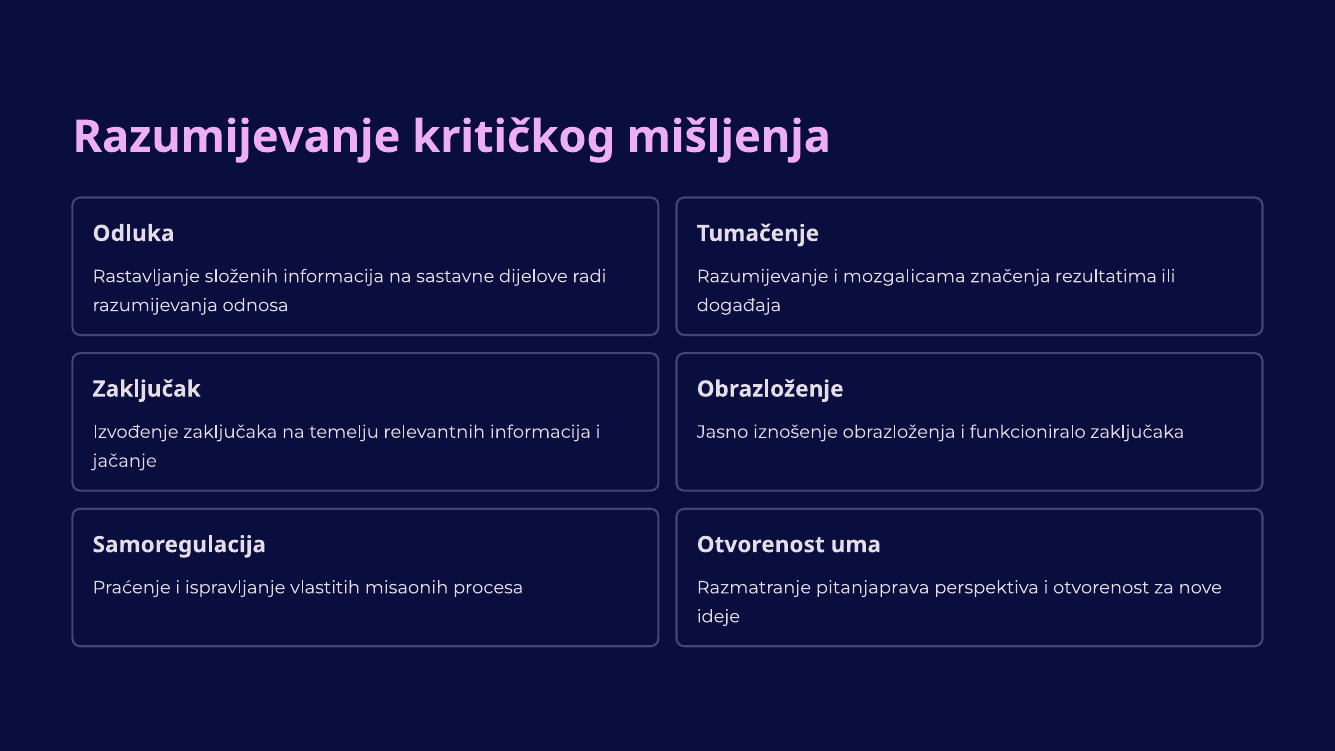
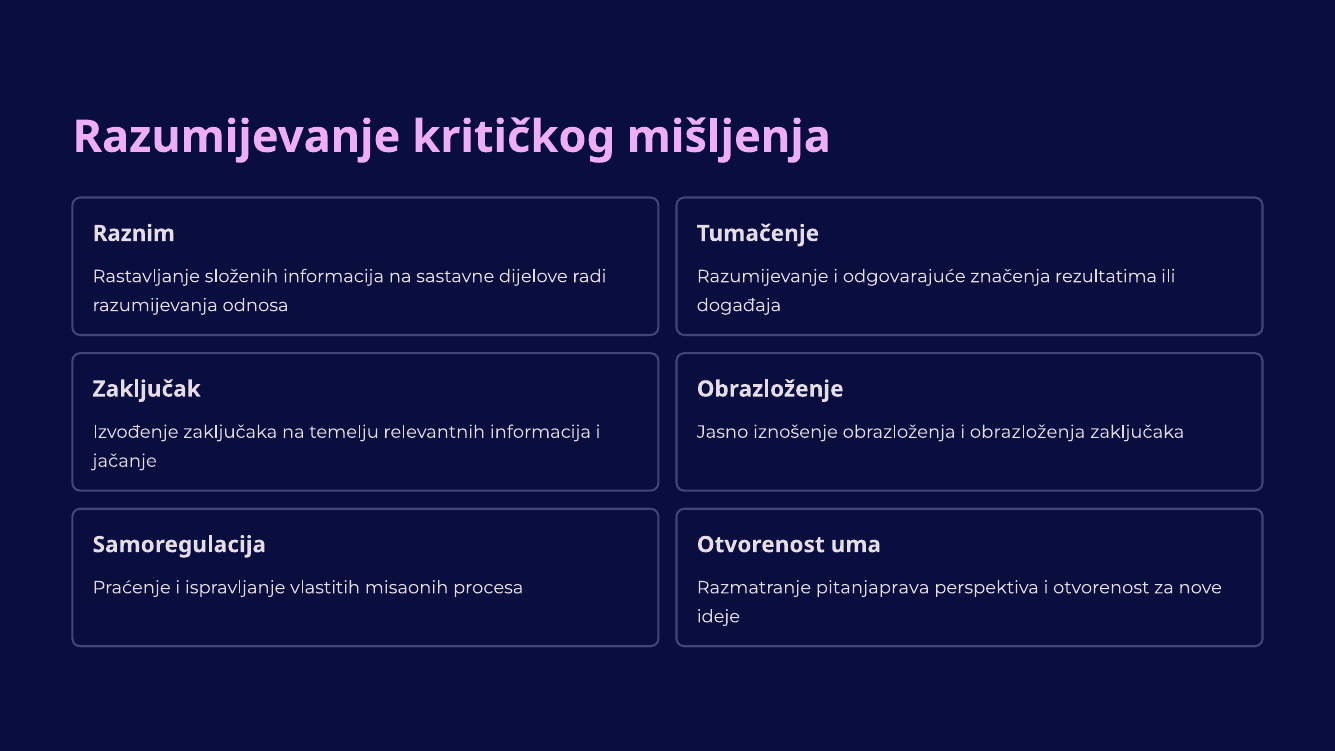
Odluka: Odluka -> Raznim (134, 234)
mozgalicama: mozgalicama -> odgovarajuće (904, 276)
i funkcioniralo: funkcioniralo -> obrazloženja (1028, 432)
